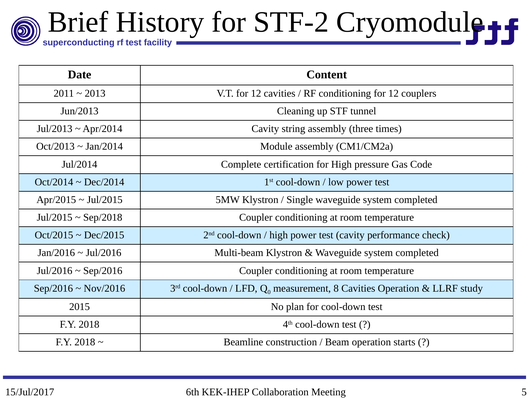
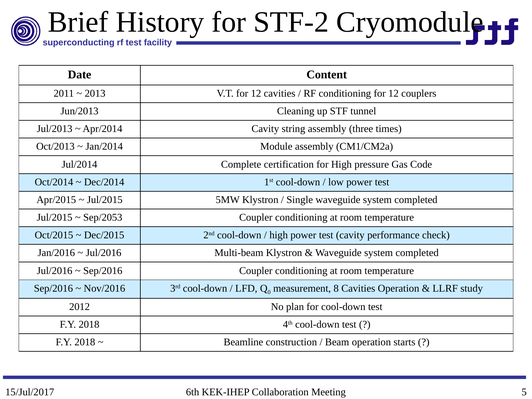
Sep/2018: Sep/2018 -> Sep/2053 (103, 217)
2015: 2015 -> 2012 (80, 307)
